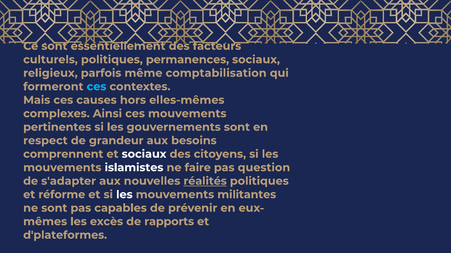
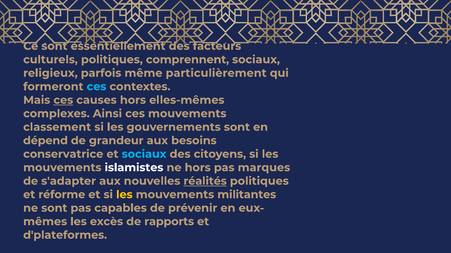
permanences: permanences -> comprennent (188, 60)
comptabilisation: comptabilisation -> particulièrement (216, 73)
ces underline: none -> present (63, 100)
pertinentes: pertinentes -> classement (57, 127)
respect: respect -> dépend (45, 141)
comprennent: comprennent -> conservatrice (63, 154)
sociaux colour: white -> light blue (144, 154)
ne faire: faire -> hors (198, 168)
question: question -> marques (264, 168)
les colour: white -> yellow (124, 195)
